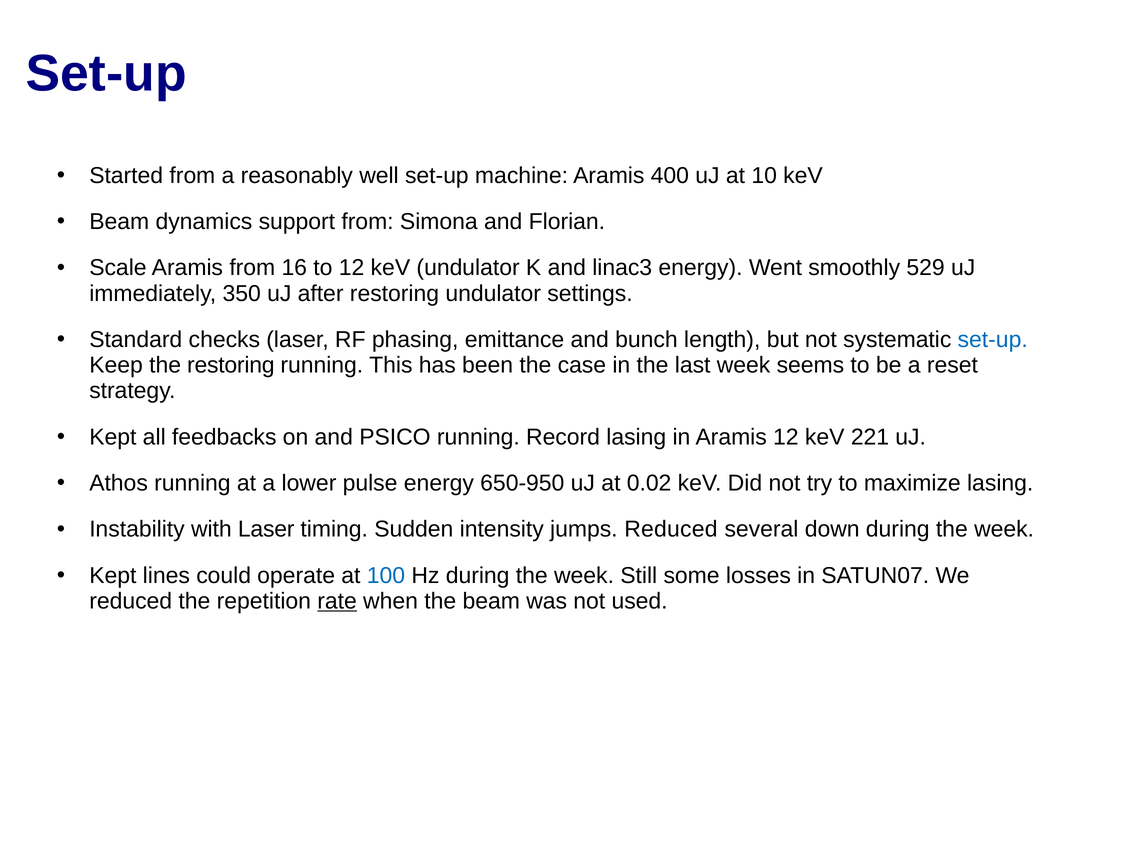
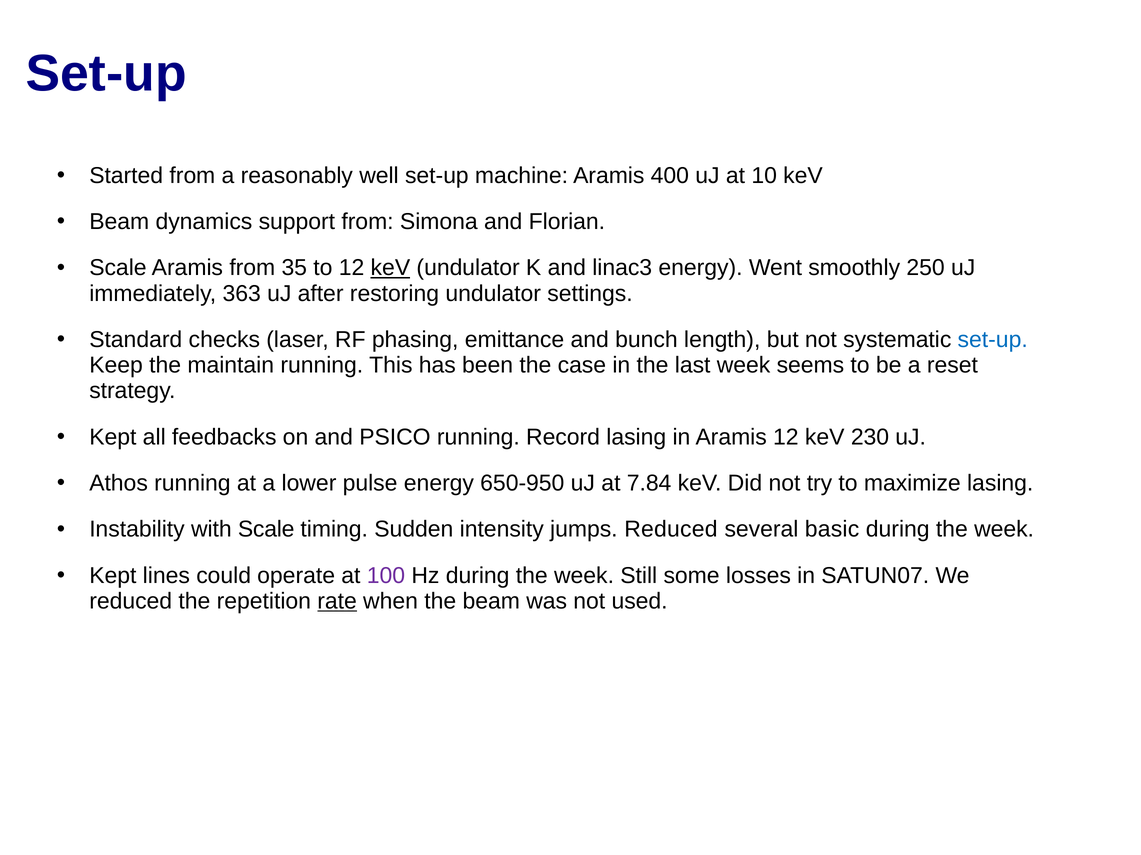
16: 16 -> 35 (294, 268)
keV underline: none -> present (390, 268)
529: 529 -> 250 (926, 268)
350: 350 -> 363 (242, 294)
the restoring: restoring -> maintain (231, 366)
221: 221 -> 230 (870, 437)
0.02: 0.02 -> 7.84 (649, 484)
with Laser: Laser -> Scale (266, 530)
down: down -> basic (832, 530)
100 colour: blue -> purple (386, 576)
